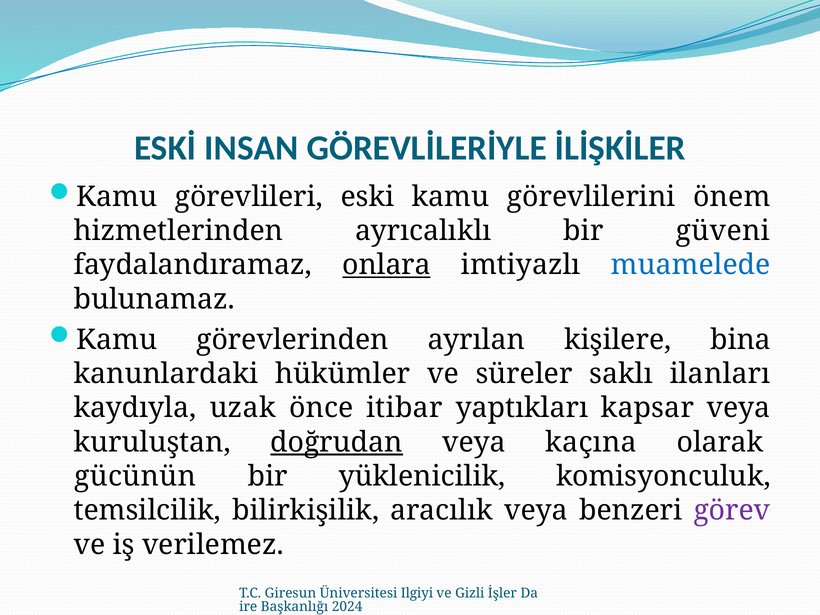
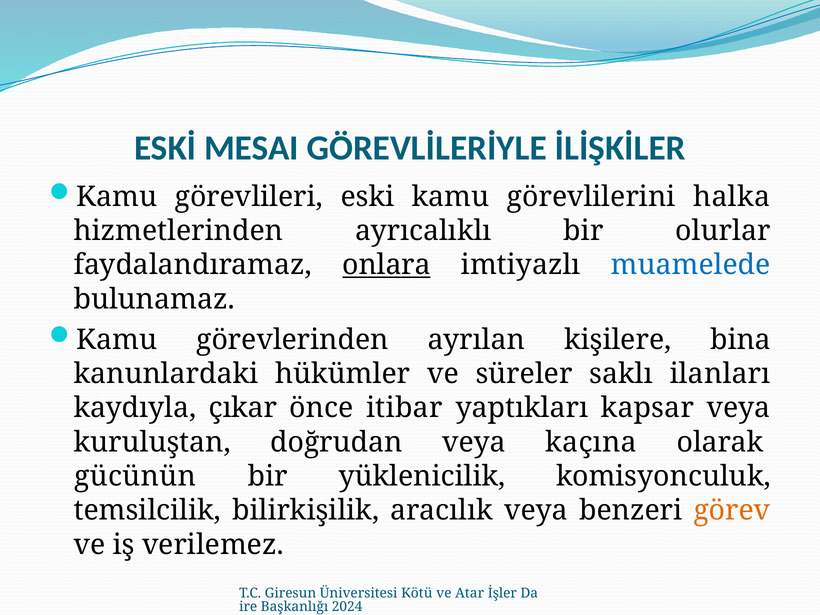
INSAN: INSAN -> MESAI (252, 148)
önem: önem -> halka (732, 197)
güveni: güveni -> olurlar (723, 231)
uzak: uzak -> çıkar (243, 408)
doğrudan underline: present -> none (337, 442)
görev colour: purple -> orange (732, 510)
Ilgiyi: Ilgiyi -> Kötü (417, 593)
Gizli: Gizli -> Atar (470, 593)
